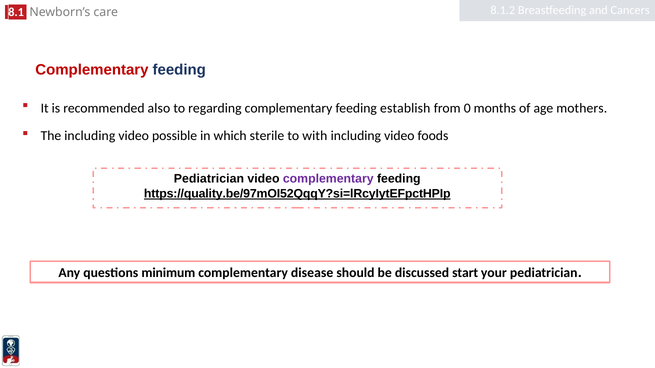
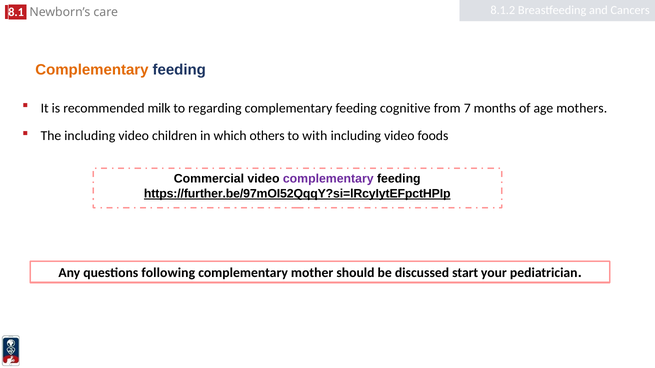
Complementary colour: red -> orange (92, 70)
also: also -> milk (159, 108)
establish: establish -> cognitive (405, 108)
0: 0 -> 7 (467, 108)
possible: possible -> children (175, 136)
sterile: sterile -> others (267, 136)
Pediatrician: Pediatrician -> Commercial (209, 179)
https://quality.be/97mOI52QqqY?si=lRcyIytEFpctHPIp: https://quality.be/97mOI52QqqY?si=lRcyIytEFpctHPIp -> https://further.be/97mOI52QqqY?si=lRcyIytEFpctHPIp (297, 194)
minimum: minimum -> following (168, 273)
disease: disease -> mother (312, 273)
